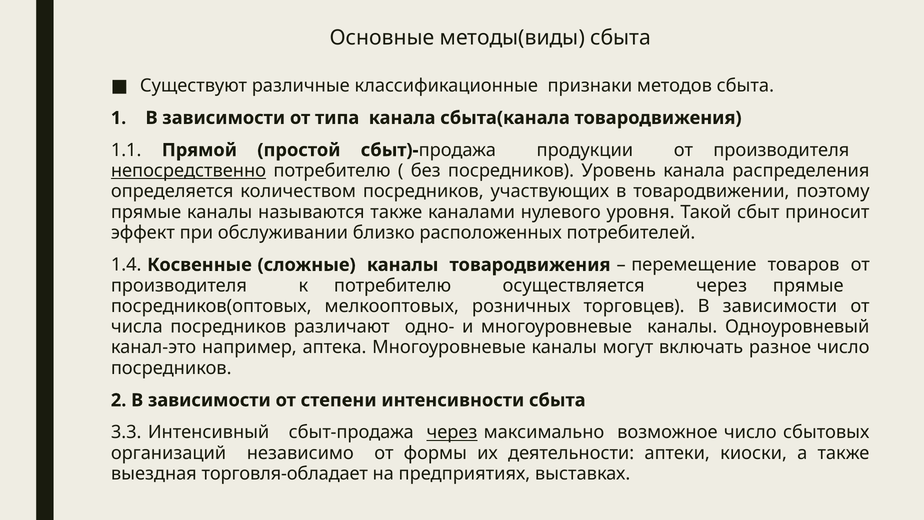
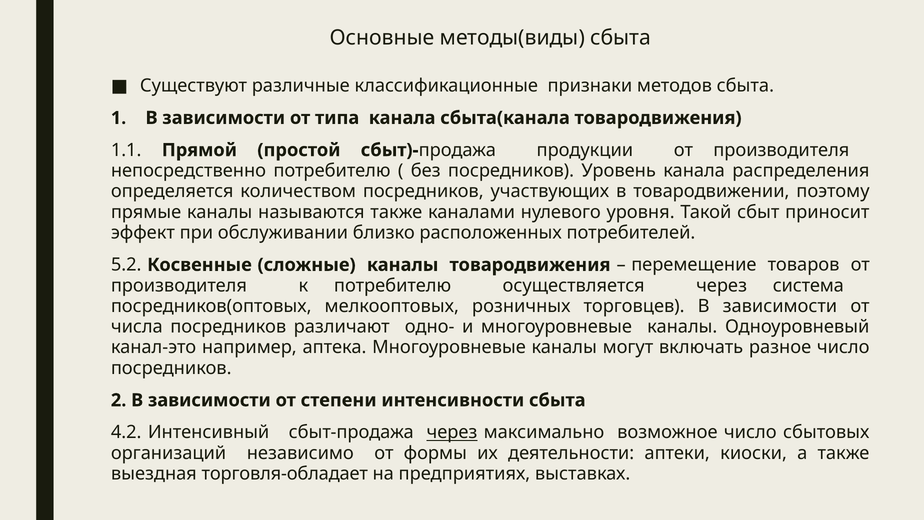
непосредственно underline: present -> none (188, 171)
1.4: 1.4 -> 5.2 (126, 265)
через прямые: прямые -> система (808, 285)
3.3: 3.3 -> 4.2 (126, 432)
